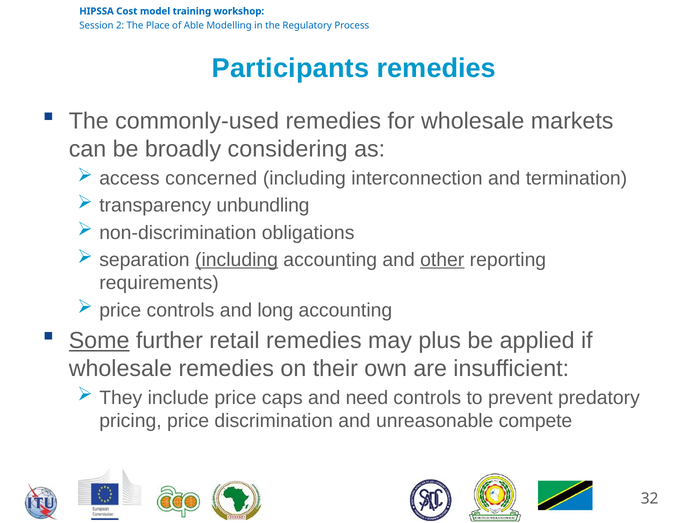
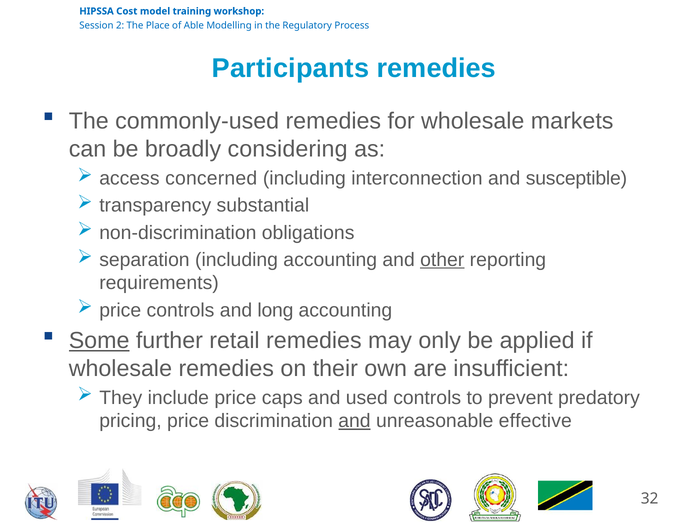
termination: termination -> susceptible (576, 178)
unbundling: unbundling -> substantial (263, 205)
including underline: present -> none (237, 260)
plus: plus -> only (440, 340)
need: need -> used (367, 397)
and underline: none -> present (354, 421)
compete: compete -> effective (535, 421)
